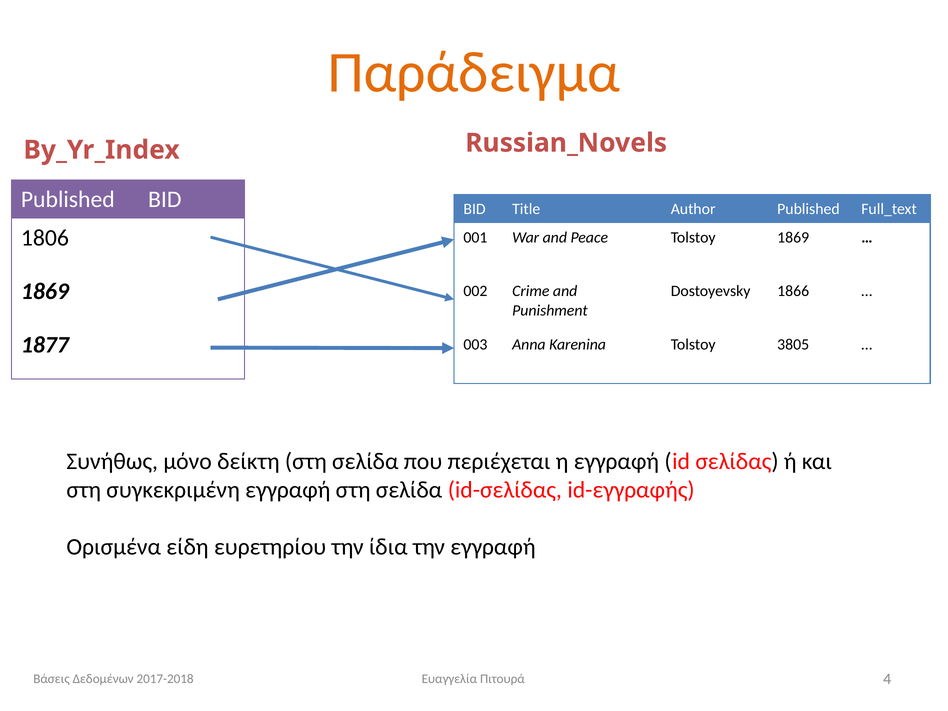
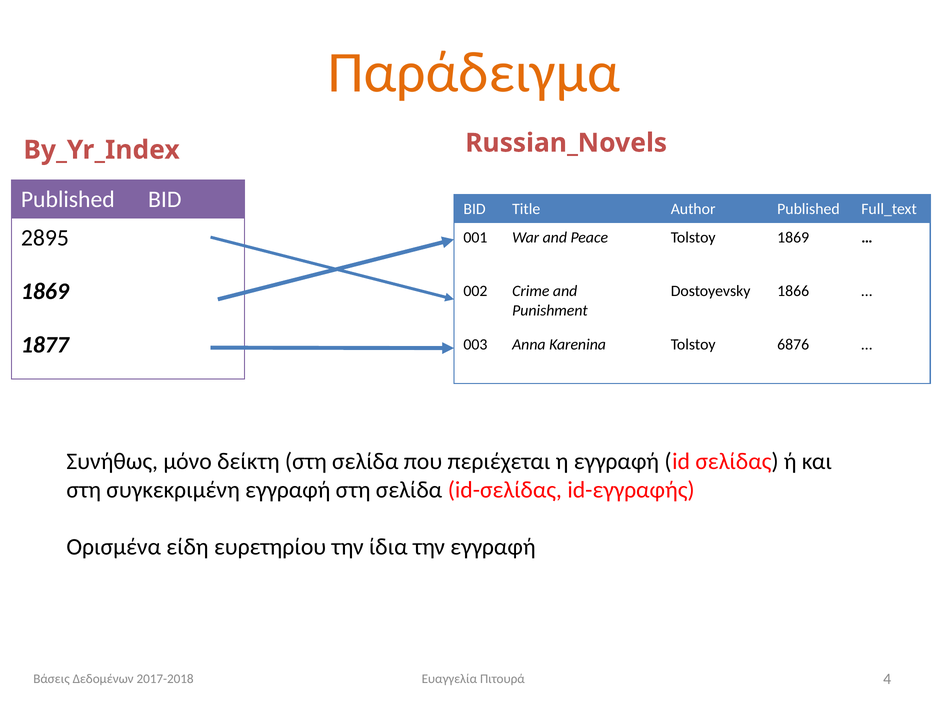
1806: 1806 -> 2895 (45, 238)
3805: 3805 -> 6876 (793, 345)
